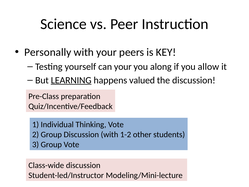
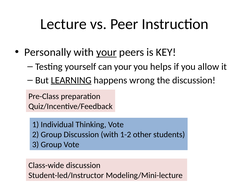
Science: Science -> Lecture (63, 24)
your underline: none -> present (106, 52)
along: along -> helps (161, 67)
valued: valued -> wrong (142, 80)
